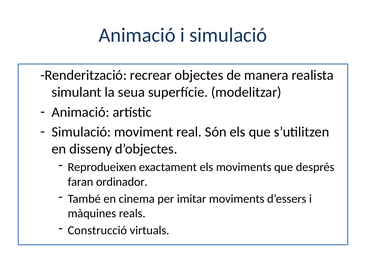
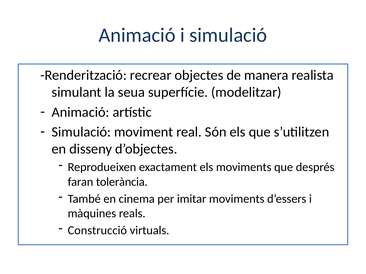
ordinador: ordinador -> tolerància (122, 182)
